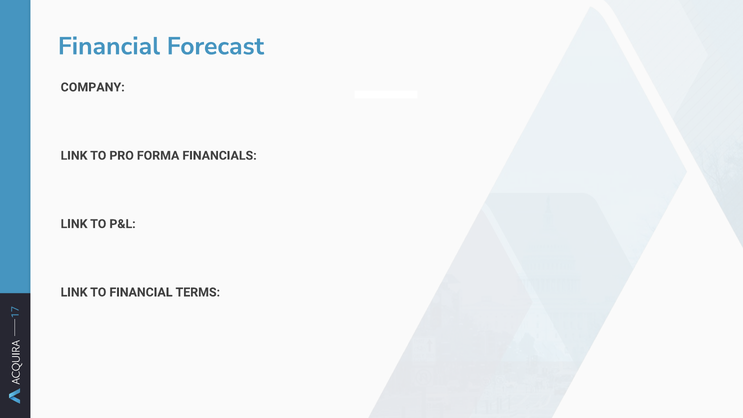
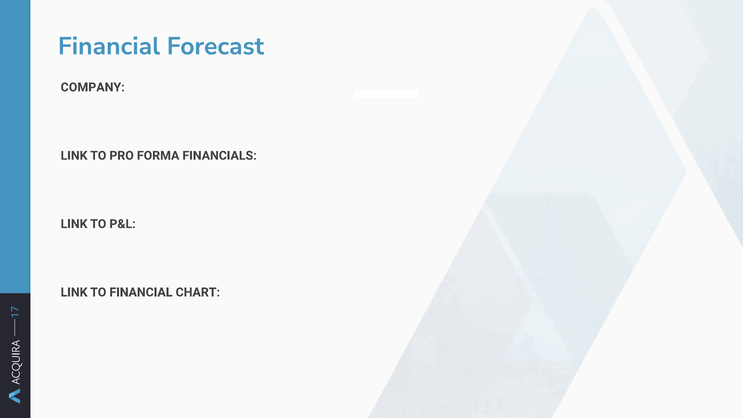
TERMS: TERMS -> CHART (198, 292)
